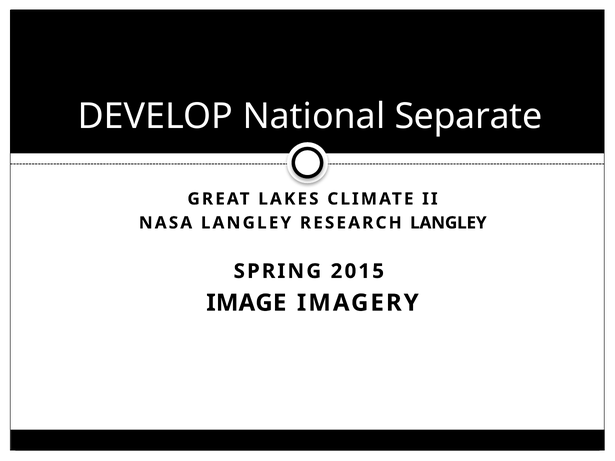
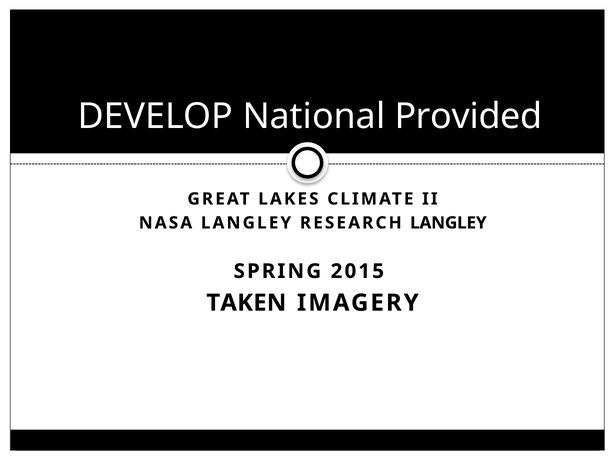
Separate: Separate -> Provided (468, 116)
IMAGE: IMAGE -> TAKEN (246, 303)
